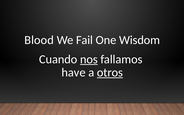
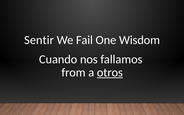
Blood: Blood -> Sentir (39, 40)
nos underline: present -> none (89, 59)
have: have -> from (74, 73)
